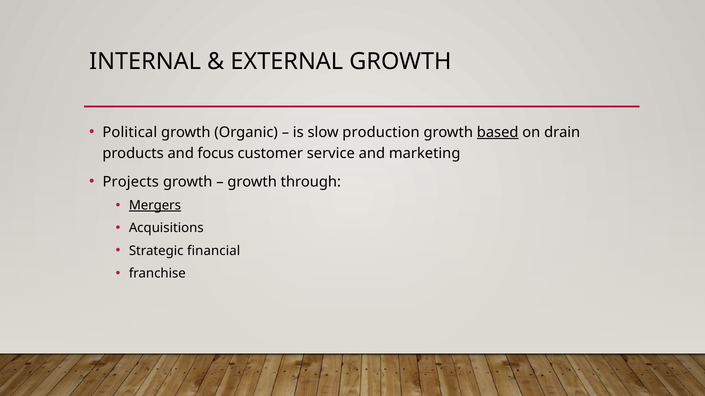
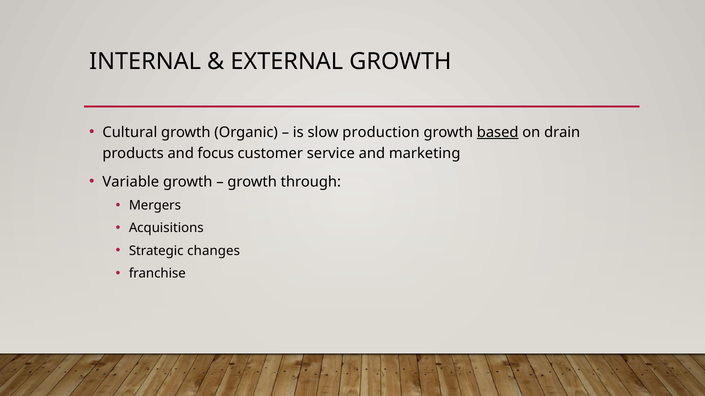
Political: Political -> Cultural (130, 133)
Projects: Projects -> Variable (131, 182)
Mergers underline: present -> none (155, 206)
financial: financial -> changes (214, 251)
